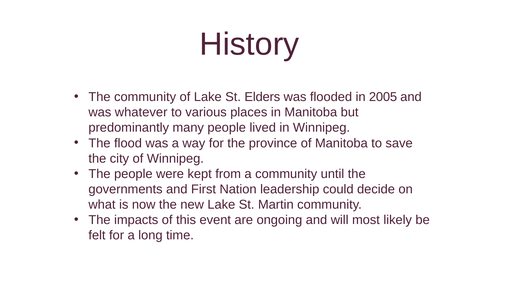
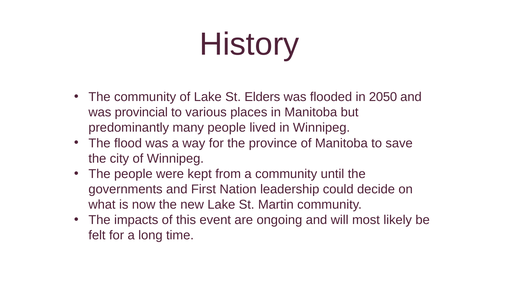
2005: 2005 -> 2050 (383, 97)
whatever: whatever -> provincial (141, 113)
